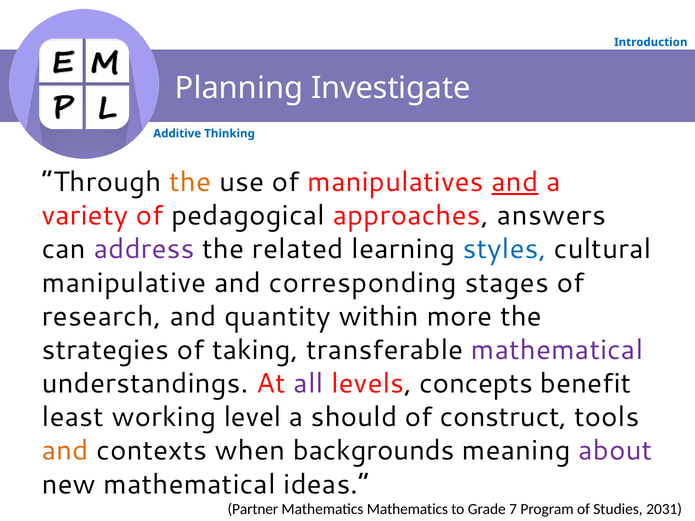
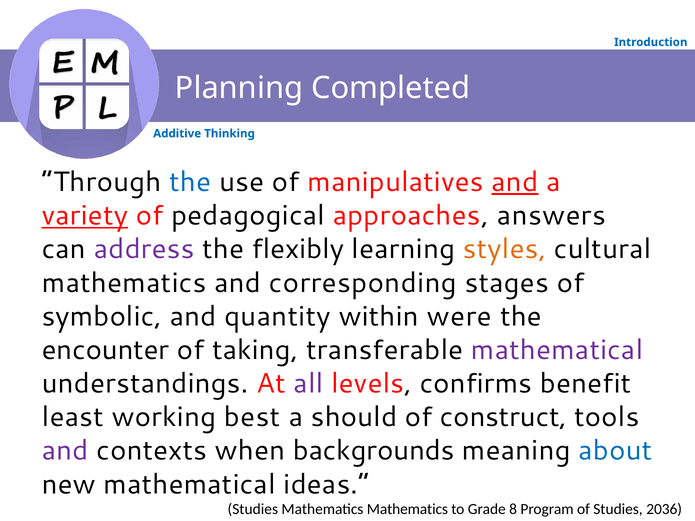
Investigate: Investigate -> Completed (391, 88)
the colour: orange -> blue (190, 182)
variety underline: none -> present (85, 216)
related: related -> flexibly (298, 249)
styles colour: blue -> orange (505, 249)
manipulative: manipulative -> mathematics (124, 283)
research: research -> symbolic (102, 317)
more: more -> were (459, 317)
strategies: strategies -> encounter (105, 350)
concepts: concepts -> confirms (476, 384)
level: level -> best (252, 417)
and colour: orange -> purple (65, 451)
about colour: purple -> blue (615, 451)
Partner: Partner -> Studies (253, 509)
7: 7 -> 8 (513, 509)
2031: 2031 -> 2036 (664, 509)
